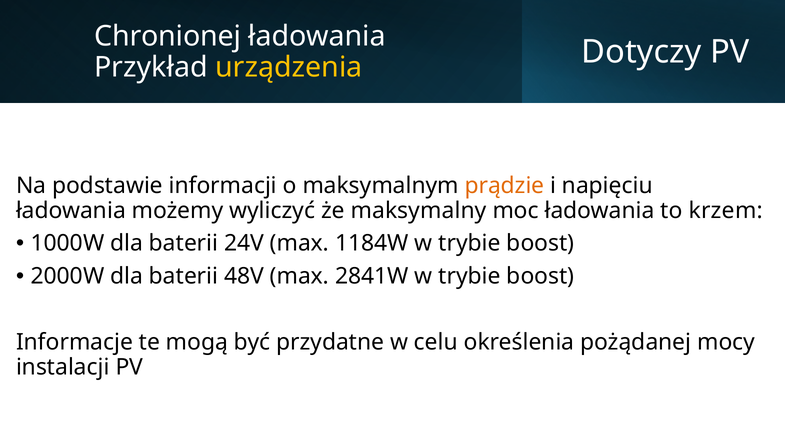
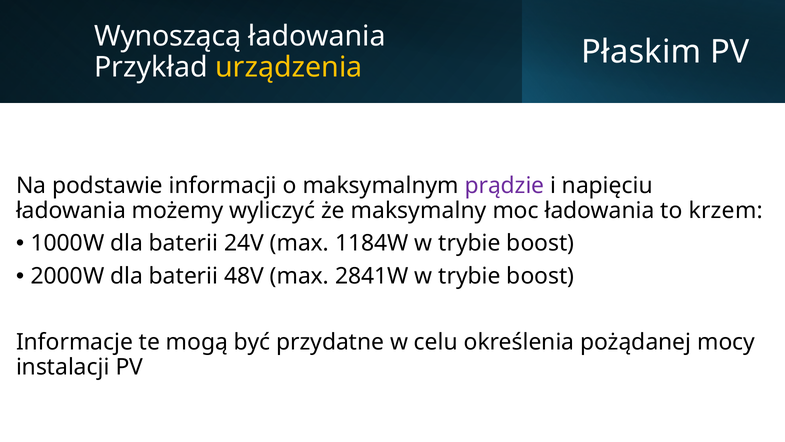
Chronionej: Chronionej -> Wynoszącą (168, 36)
Dotyczy: Dotyczy -> Płaskim (641, 52)
prądzie colour: orange -> purple (505, 186)
